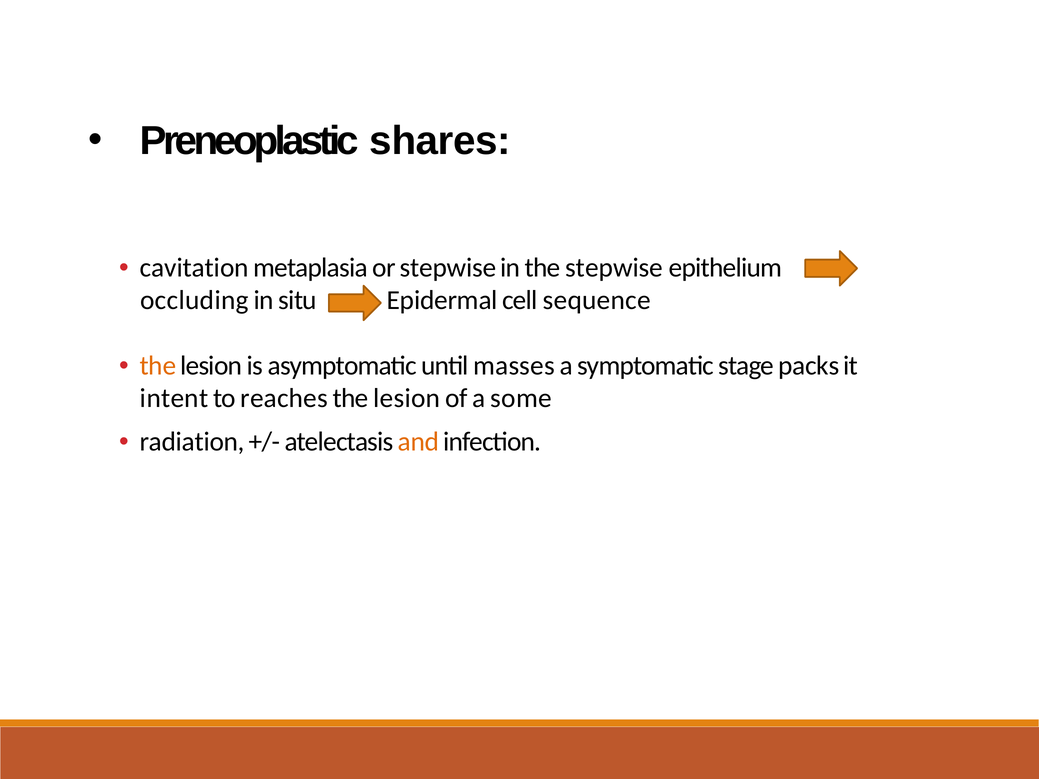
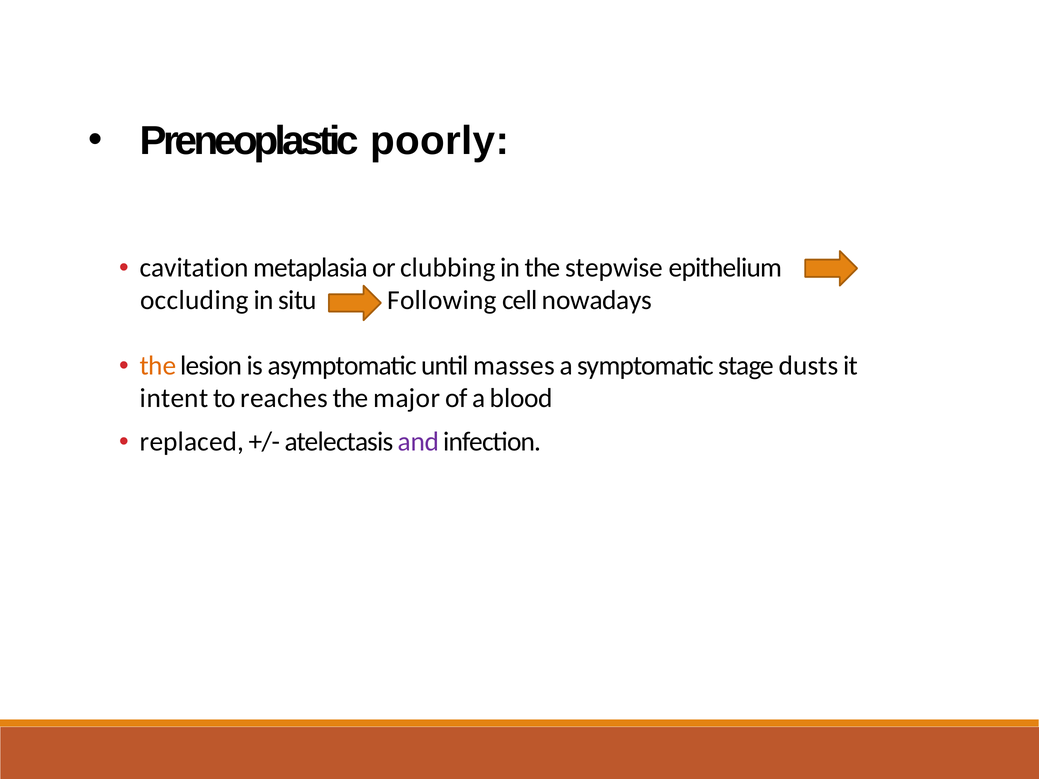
shares: shares -> poorly (440, 141)
or stepwise: stepwise -> clubbing (448, 268)
Epidermal: Epidermal -> Following (442, 300)
sequence: sequence -> nowadays (597, 300)
packs: packs -> dusts (809, 366)
lesion: lesion -> major (407, 399)
some: some -> blood (521, 399)
radiation: radiation -> replaced (192, 442)
and colour: orange -> purple (419, 442)
